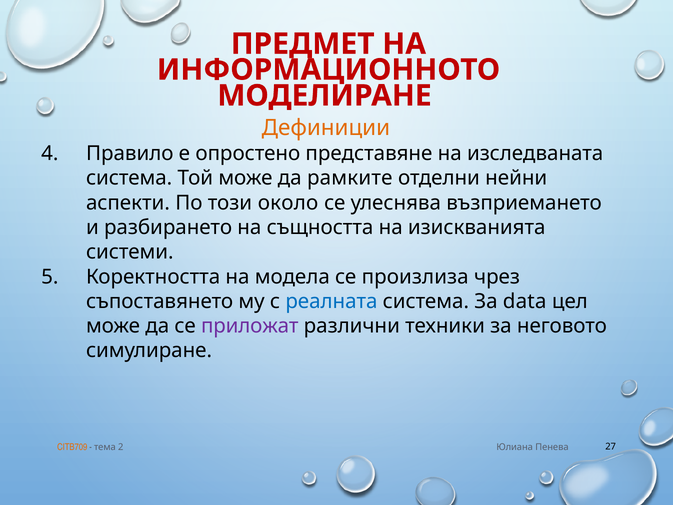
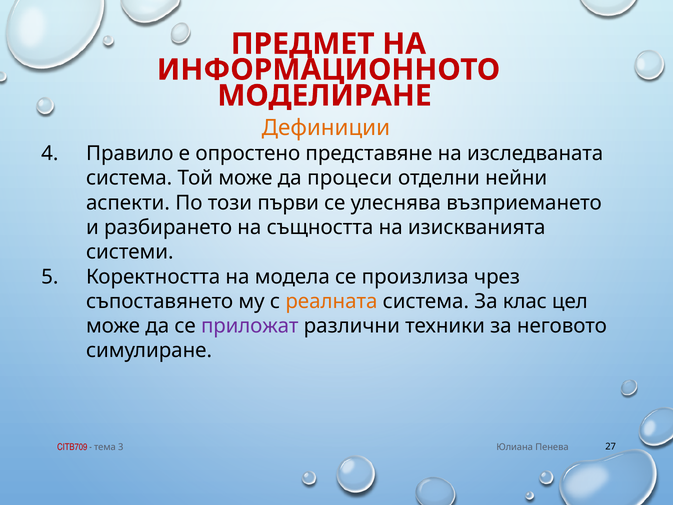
рамките: рамките -> процеси (350, 178)
около: около -> първи (288, 203)
реалната colour: blue -> orange (331, 301)
data: data -> клас (525, 301)
CITB709 colour: orange -> red (72, 447)
2: 2 -> 3 (121, 447)
